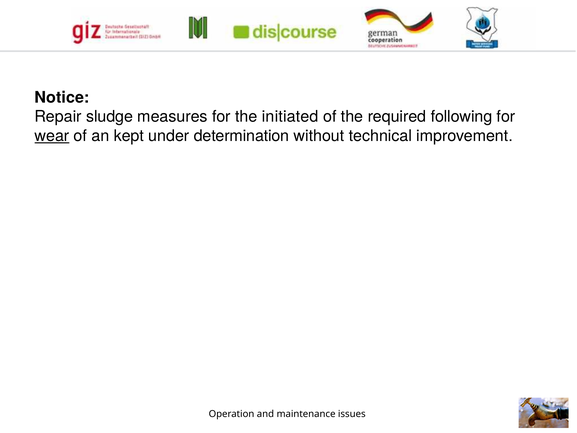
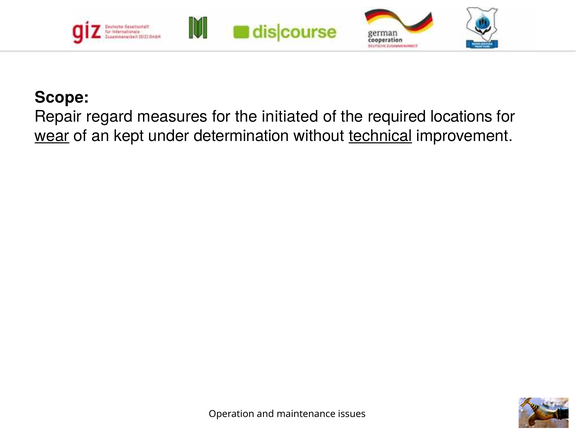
Notice: Notice -> Scope (62, 97)
sludge: sludge -> regard (109, 117)
following: following -> locations (462, 117)
technical underline: none -> present (380, 136)
